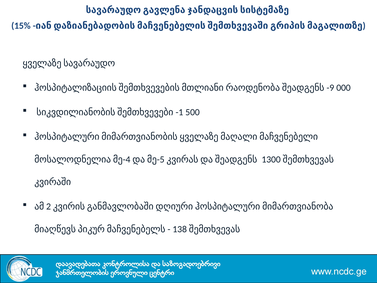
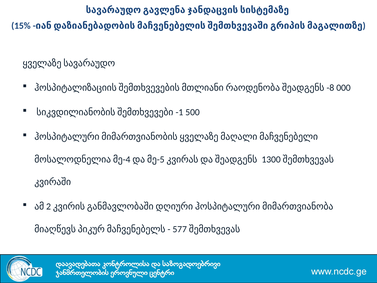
-9: -9 -> -8 (330, 88)
138: 138 -> 577 (180, 229)
